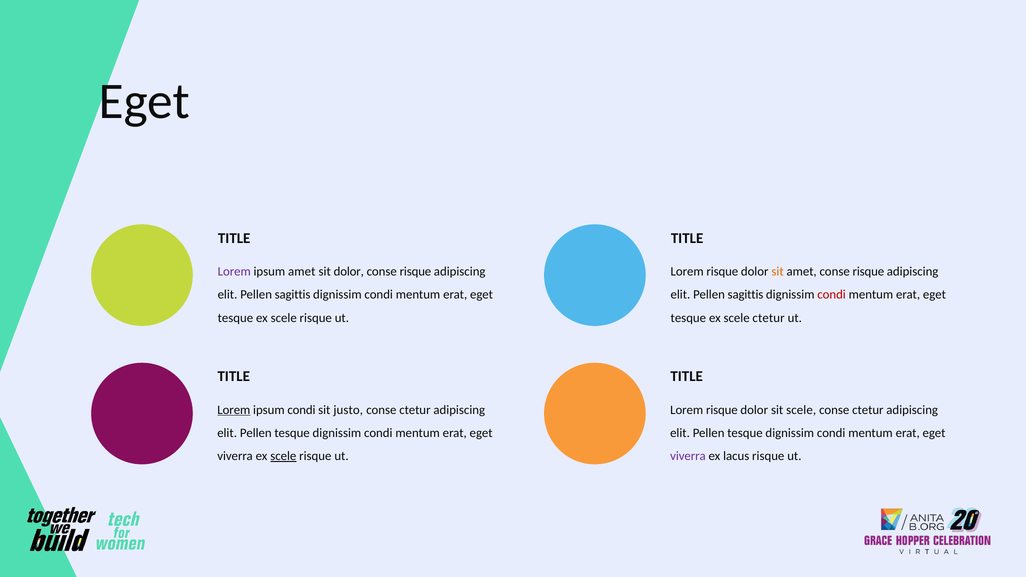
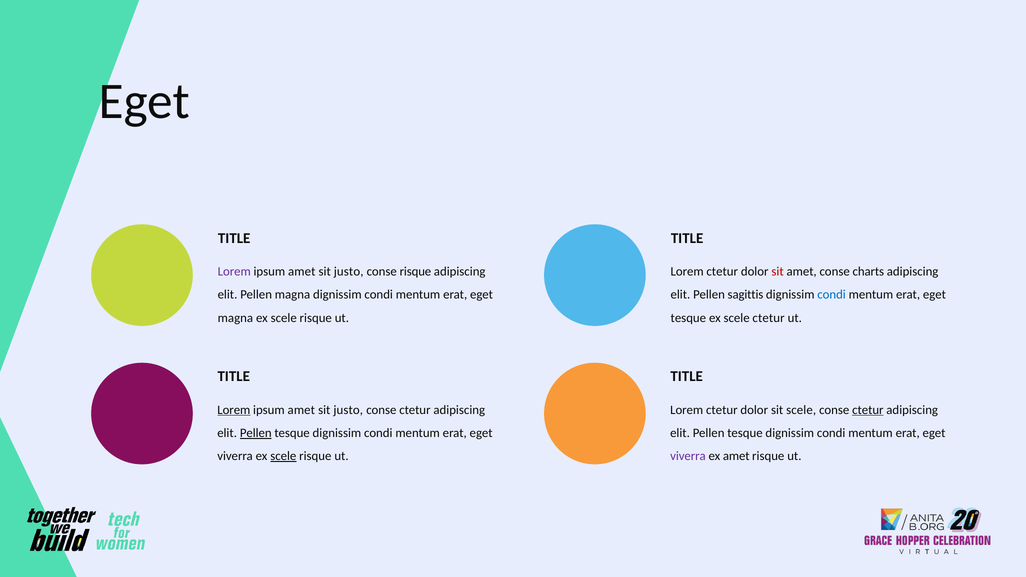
dolor: dolor -> justo (349, 272)
risque: risque -> ctetur (722, 272)
sit colour: orange -> red (778, 272)
amet conse risque: risque -> charts (868, 272)
sagittis: sagittis -> magna (292, 295)
condi colour: red -> blue (832, 295)
tesque: tesque -> magna (235, 318)
condi: condi -> amet (301, 410)
risque: risque -> ctetur (722, 410)
ctetur underline: none -> present (868, 410)
Pellen underline: none -> present (256, 433)
ex lacus: lacus -> amet (736, 456)
